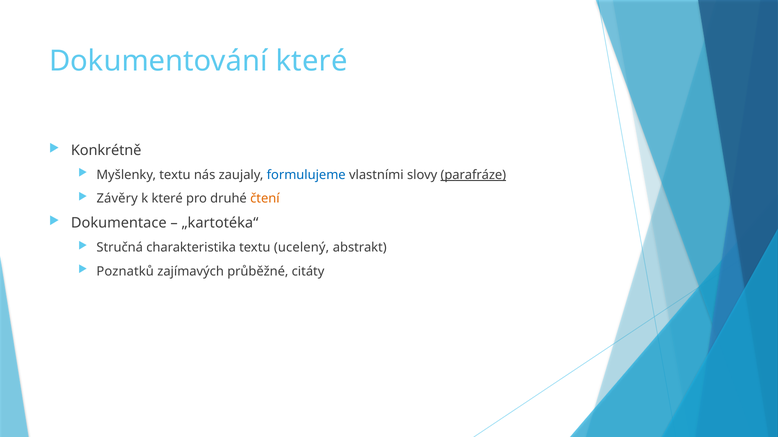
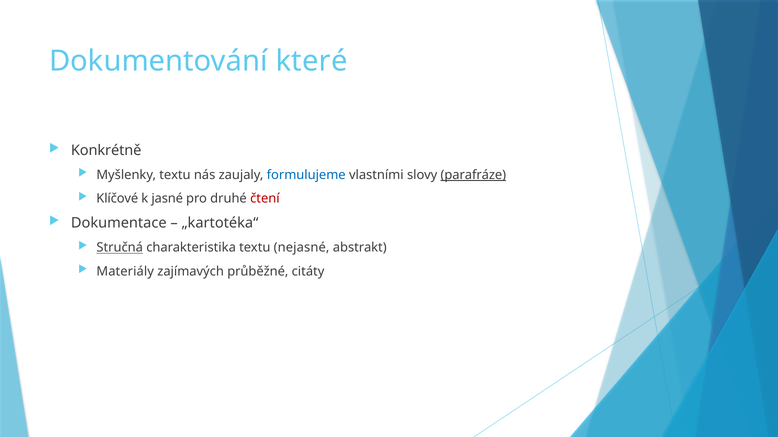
Závěry: Závěry -> Klíčové (117, 199)
k které: které -> jasné (167, 199)
čtení colour: orange -> red (265, 199)
Stručná underline: none -> present (120, 248)
ucelený: ucelený -> nejasné (302, 248)
Poznatků: Poznatků -> Materiály (125, 272)
